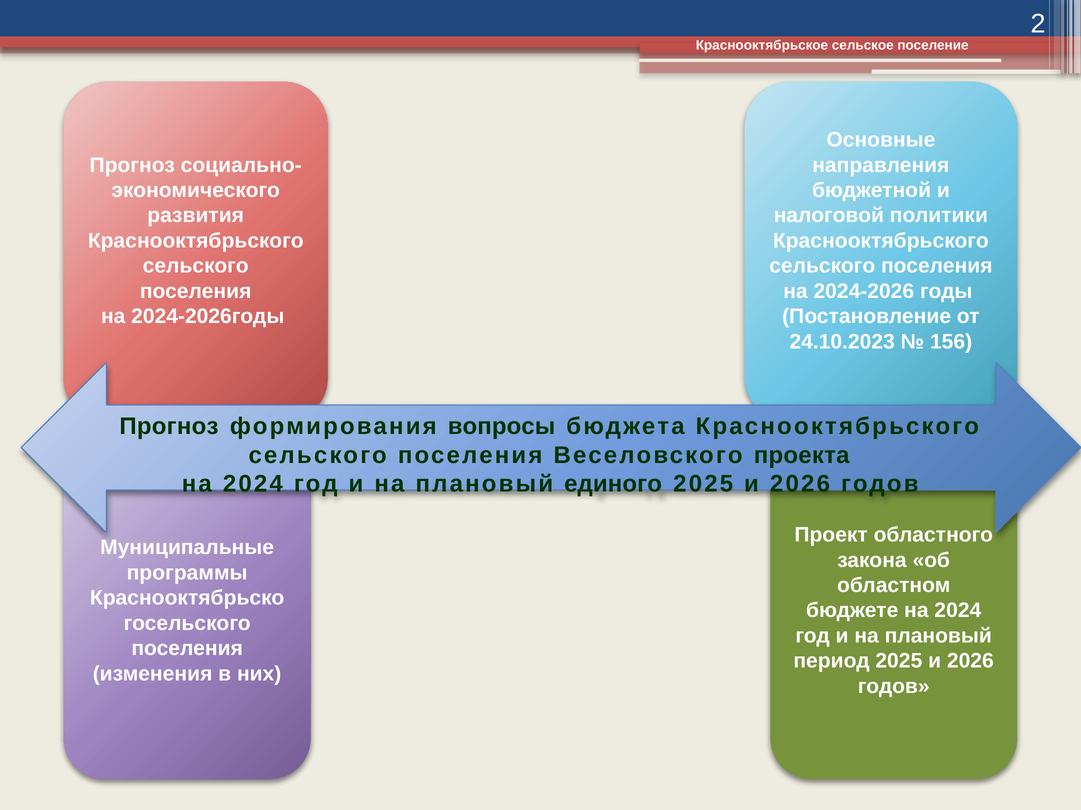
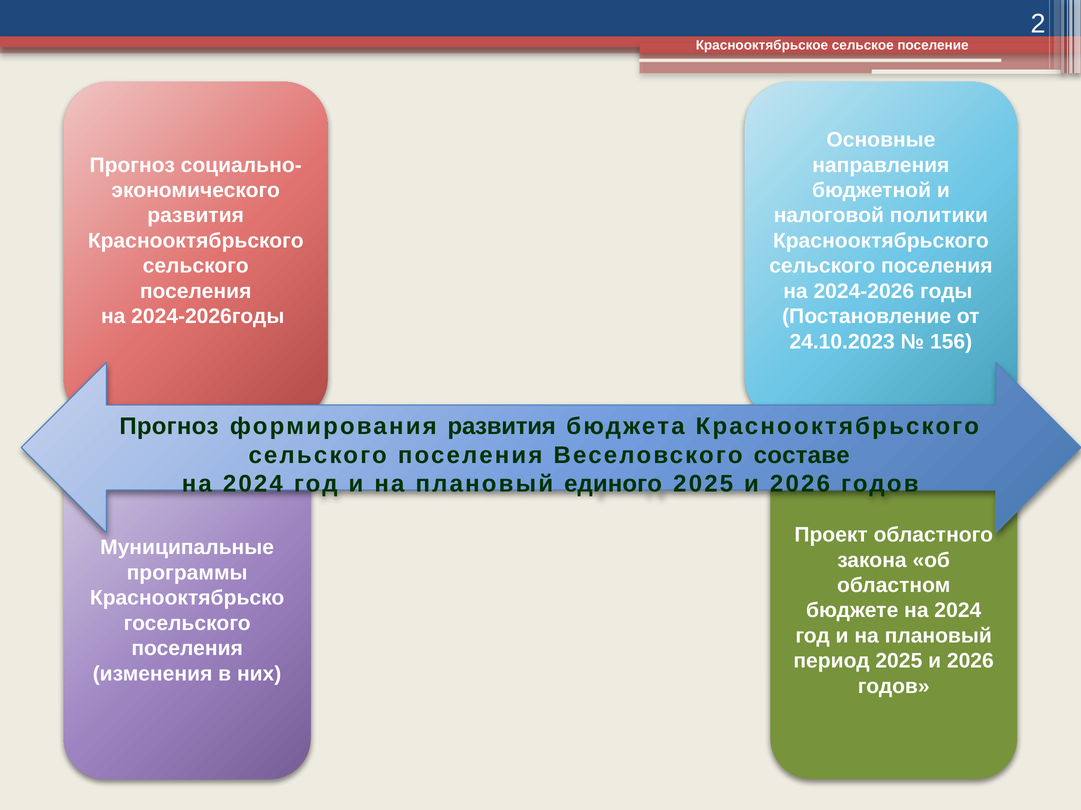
формирования вопросы: вопросы -> развития (502, 427)
проекта: проекта -> составе (802, 456)
